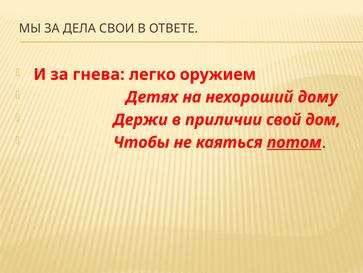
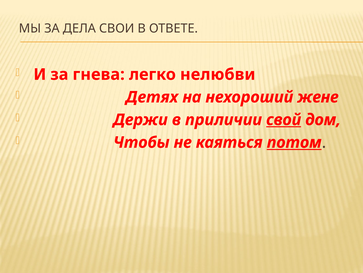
оружием: оружием -> нелюбви (218, 74)
дому: дому -> жене (318, 97)
свой underline: none -> present (284, 119)
